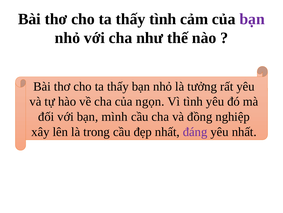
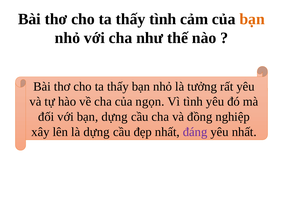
bạn colour: purple -> orange (252, 19)
bạn mình: mình -> dựng (115, 116)
là trong: trong -> dựng (97, 131)
